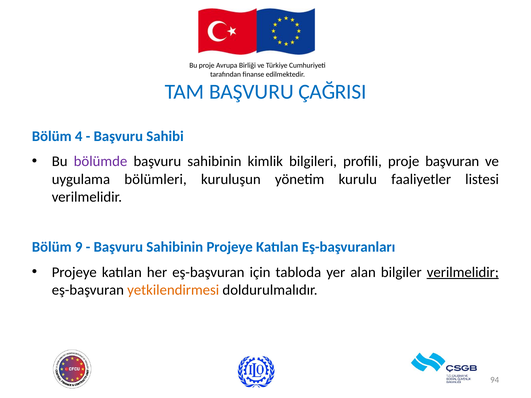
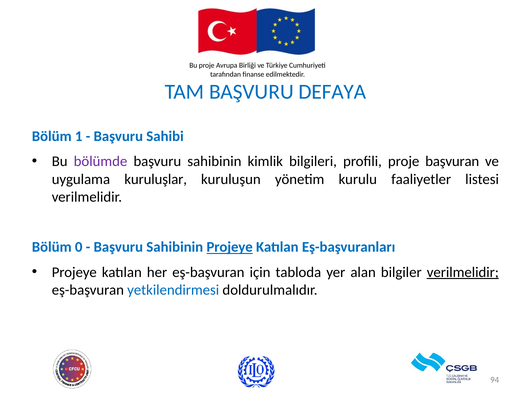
ÇAĞRISI: ÇAĞRISI -> DEFAYA (332, 92)
4: 4 -> 1 (79, 136)
bölümleri: bölümleri -> kuruluşlar (156, 179)
9: 9 -> 0 (79, 247)
Projeye underline: none -> present (230, 247)
yetkilendirmesi colour: orange -> blue (173, 290)
